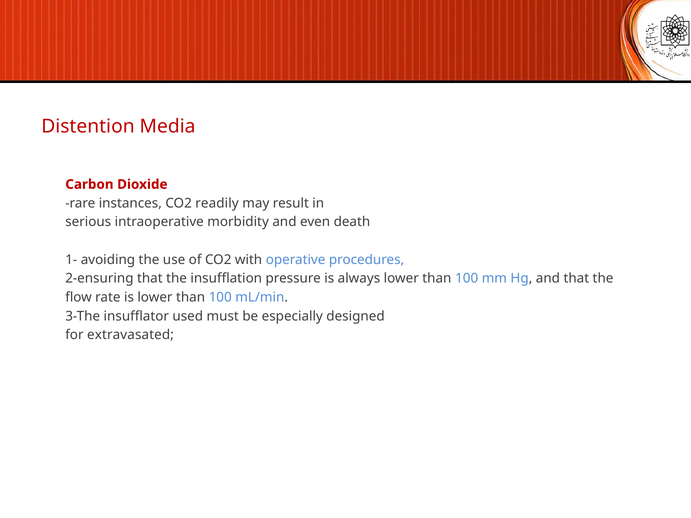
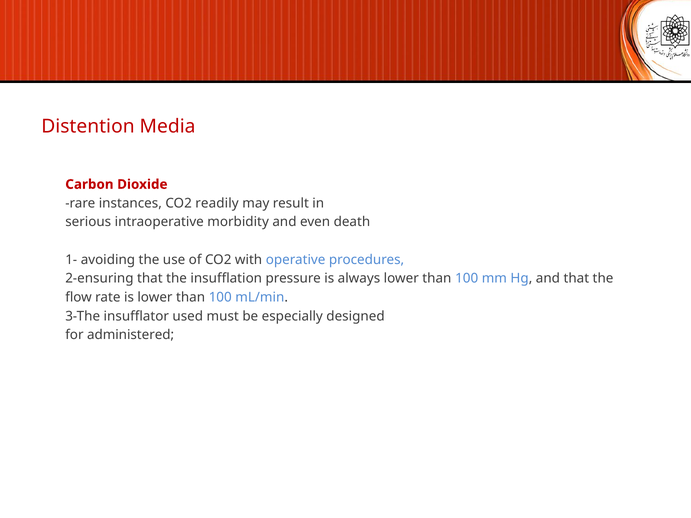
extravasated: extravasated -> administered (131, 335)
